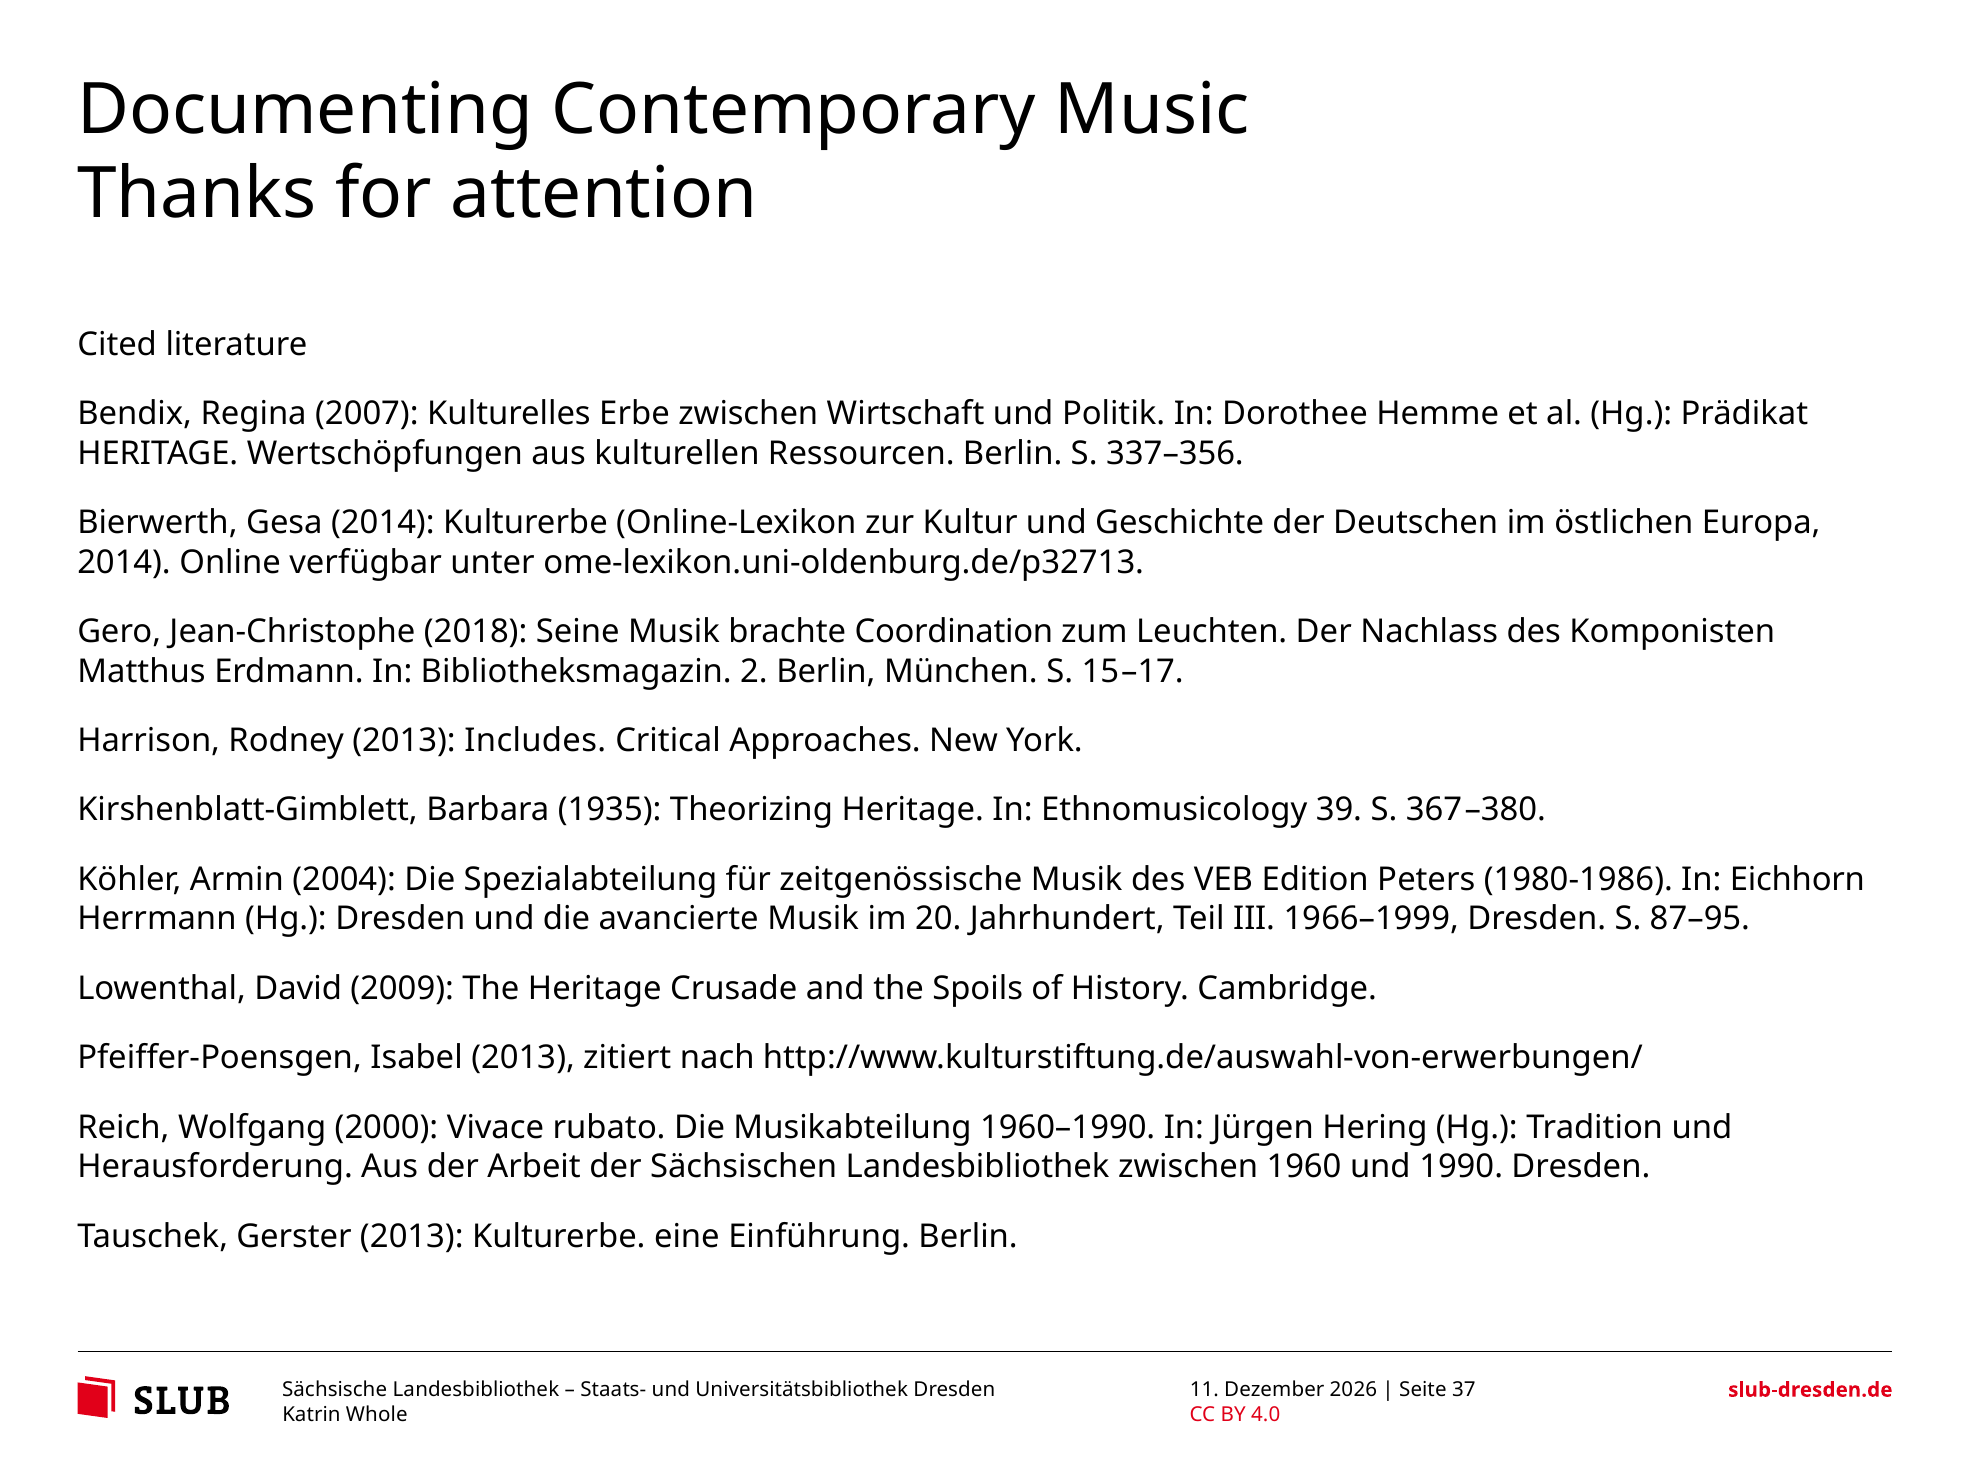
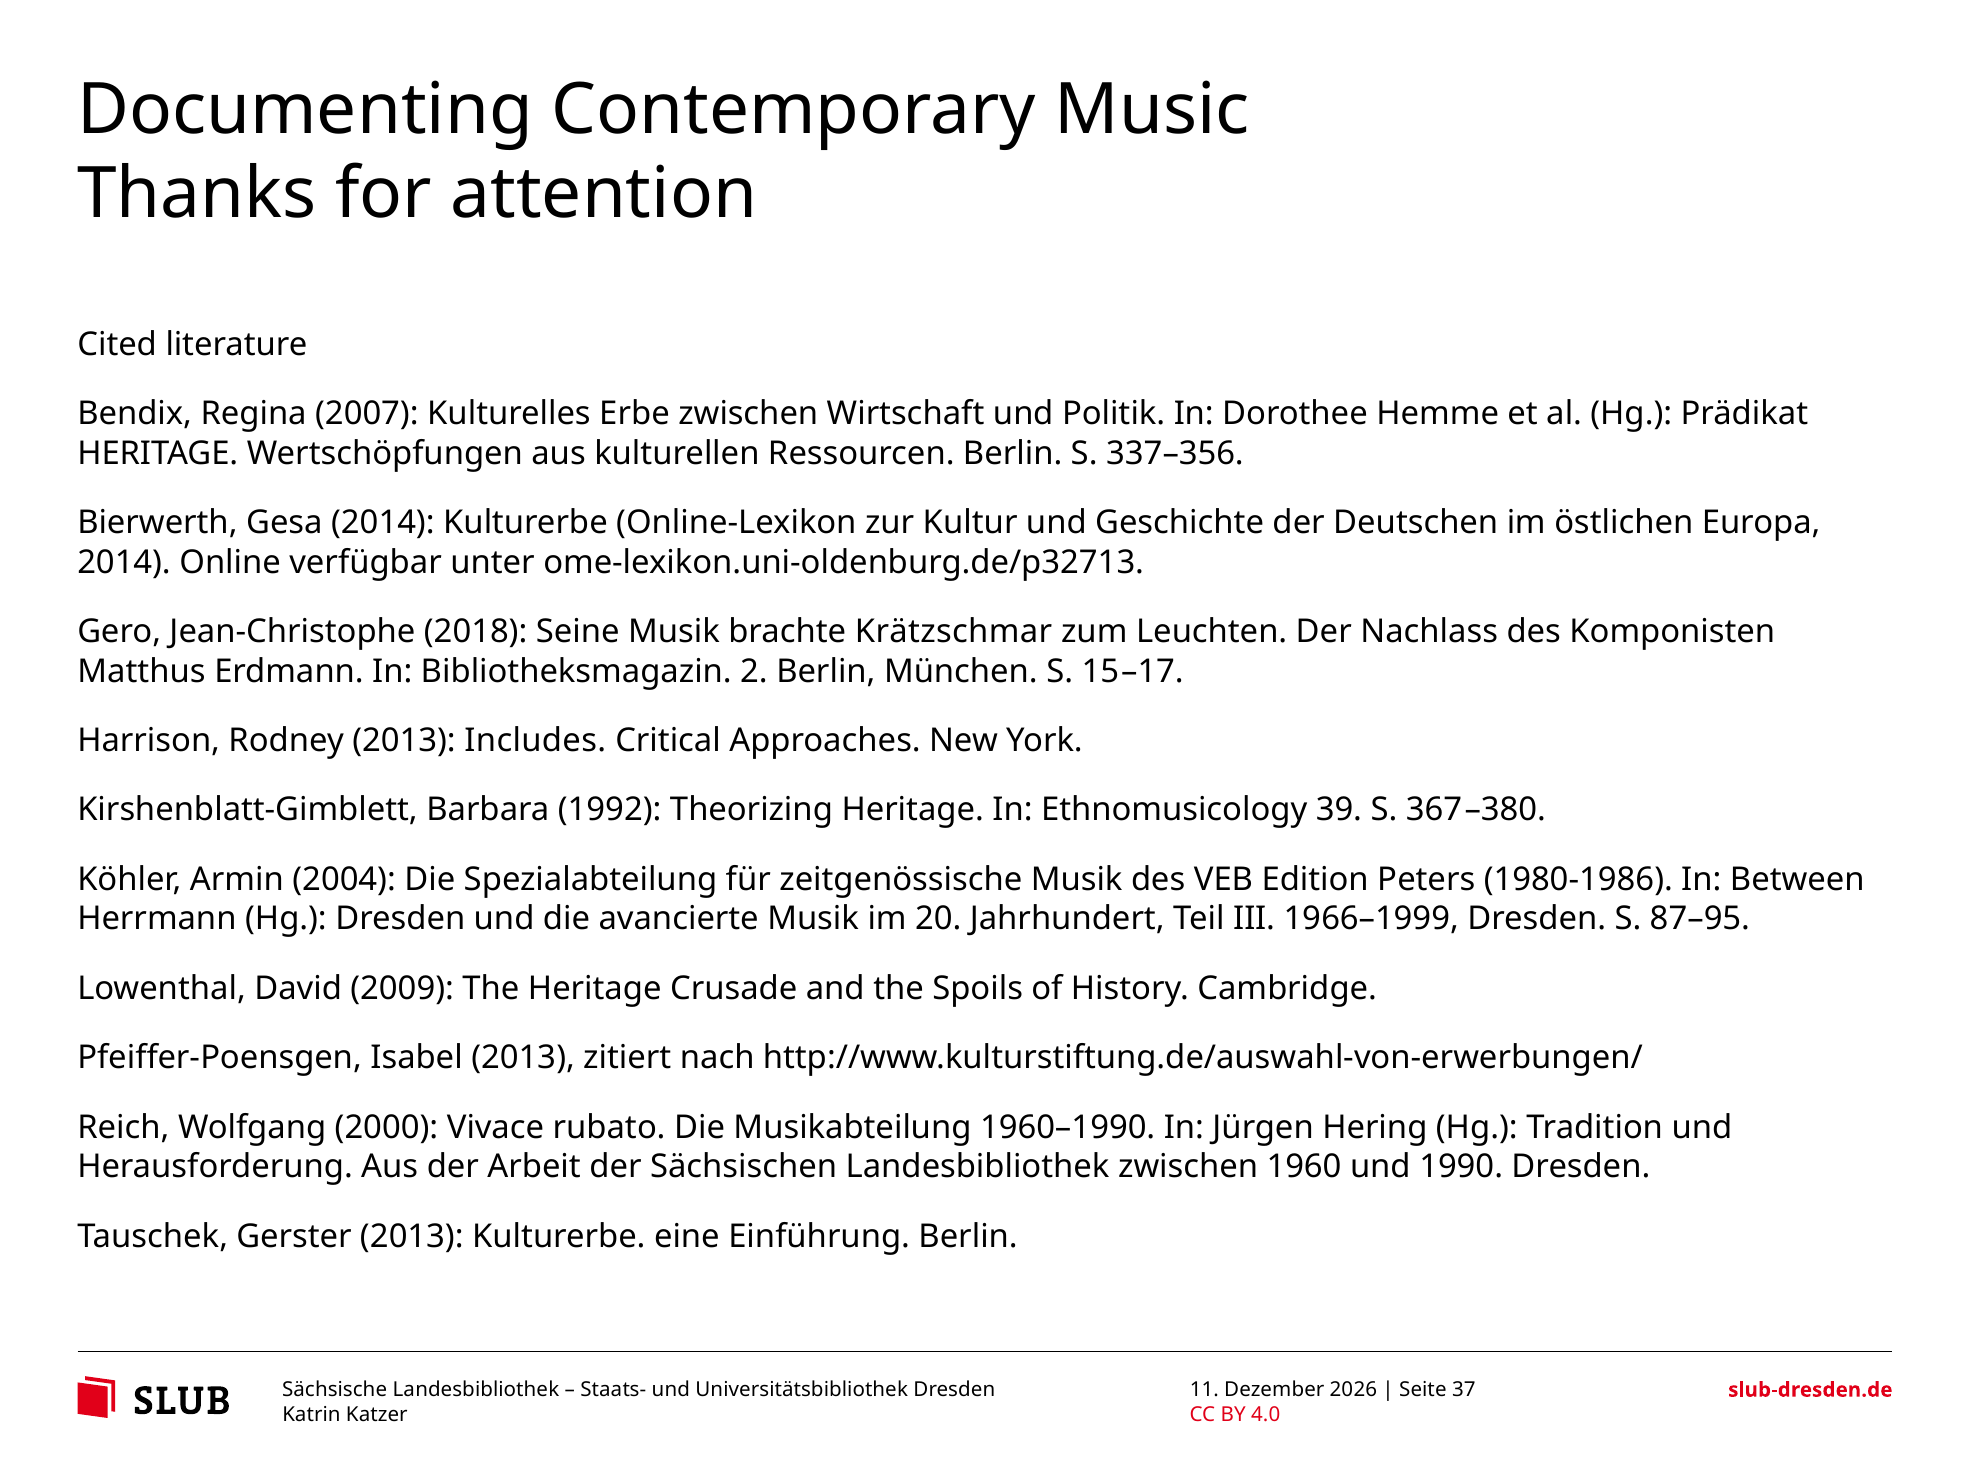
Coordination: Coordination -> Krätzschmar (954, 632)
1935: 1935 -> 1992 (610, 810)
Eichhorn: Eichhorn -> Between (1797, 880)
Whole: Whole -> Katzer (377, 1415)
